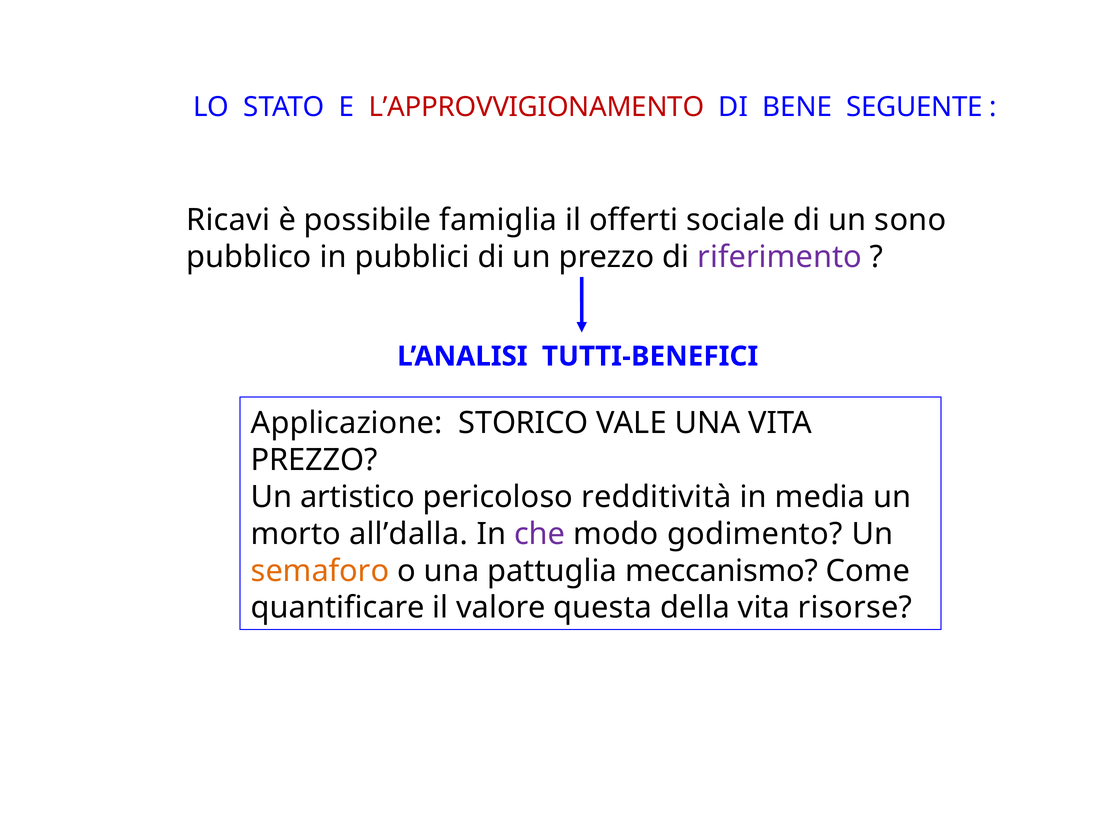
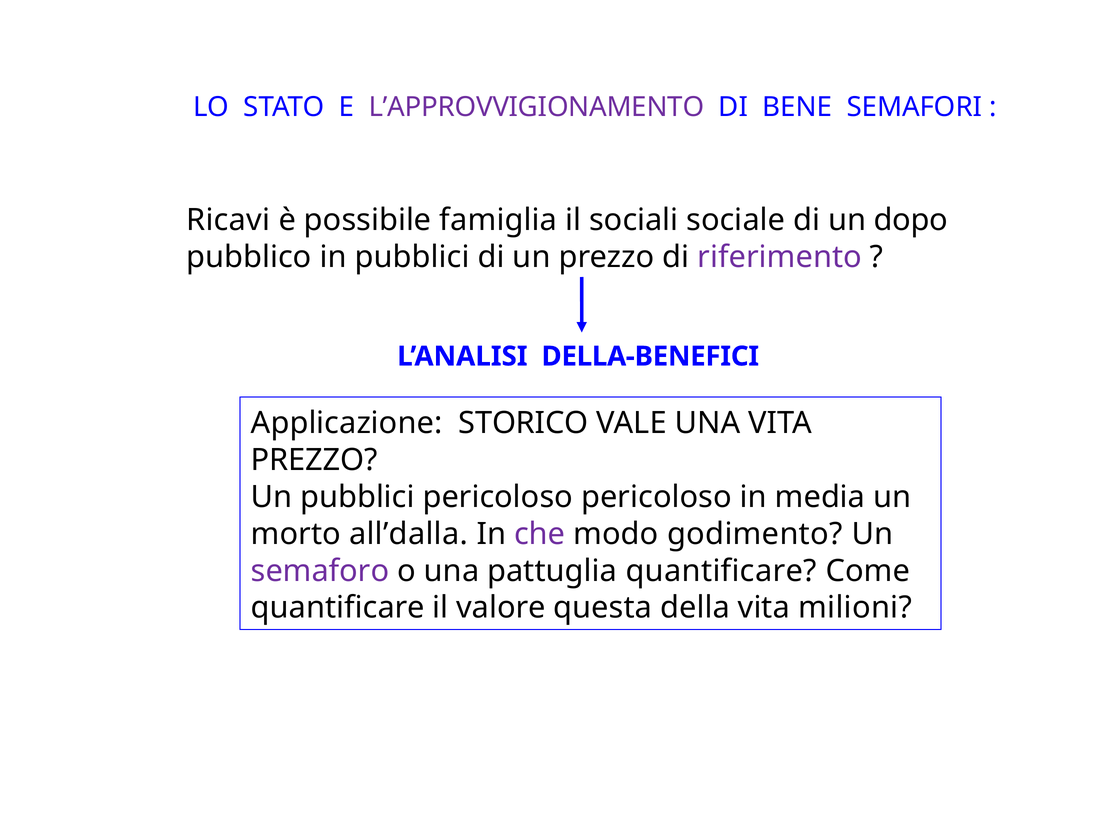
L’APPROVVIGIONAMENTO colour: red -> purple (536, 107)
SEGUENTE: SEGUENTE -> SEMAFORI (914, 107)
offerti: offerti -> sociali (634, 220)
sono: sono -> dopo (911, 220)
TUTTI-BENEFICI: TUTTI-BENEFICI -> DELLA-BENEFICI (650, 356)
Un artistico: artistico -> pubblici (358, 497)
pericoloso redditività: redditività -> pericoloso (656, 497)
semaforo colour: orange -> purple (320, 571)
pattuglia meccanismo: meccanismo -> quantificare (721, 571)
risorse: risorse -> milioni (855, 608)
